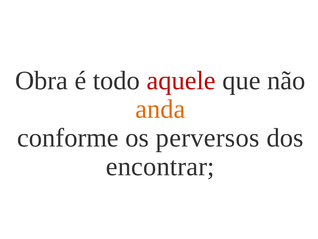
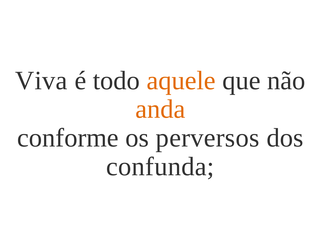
Obra: Obra -> Viva (41, 80)
aquele colour: red -> orange (181, 80)
encontrar: encontrar -> confunda (160, 166)
